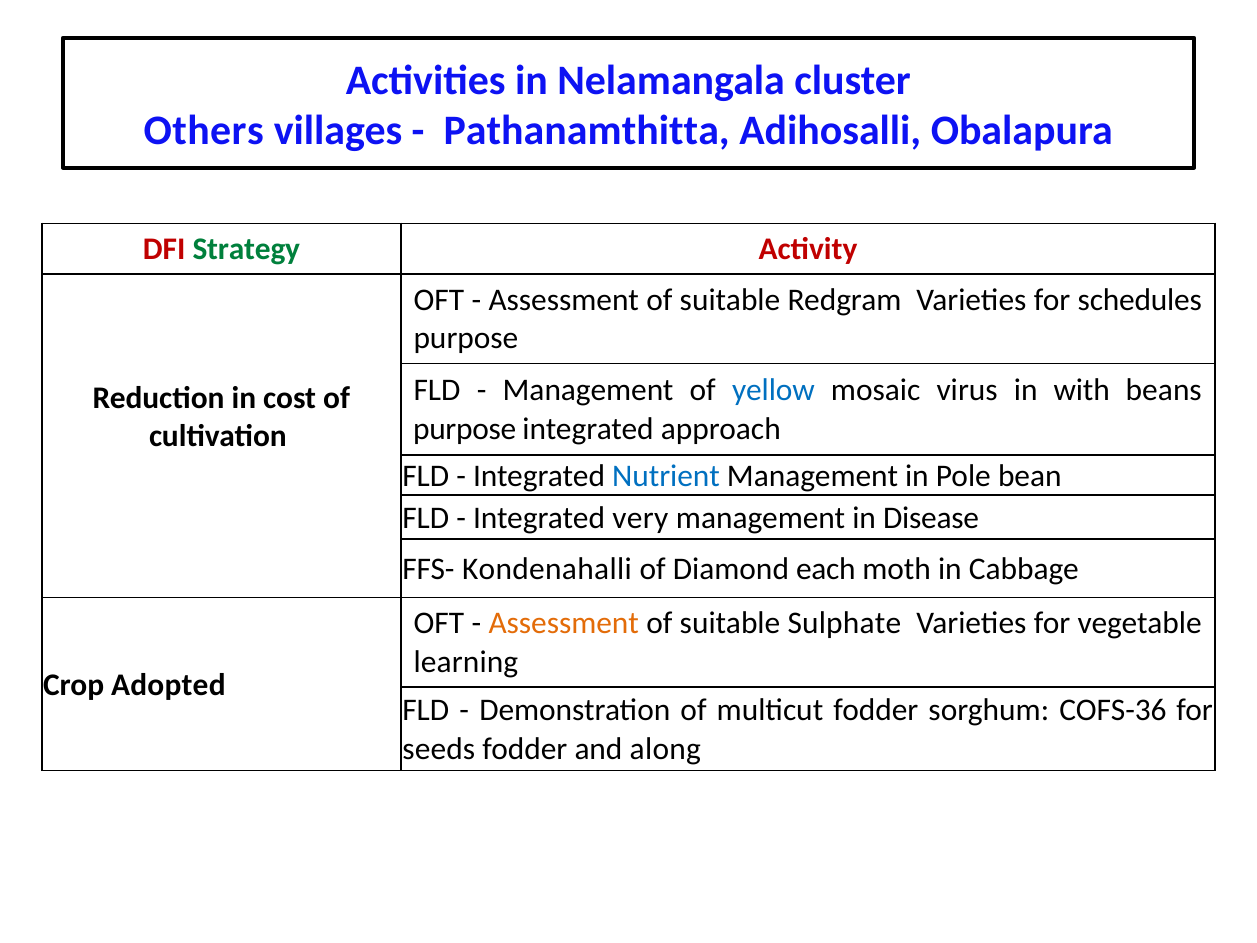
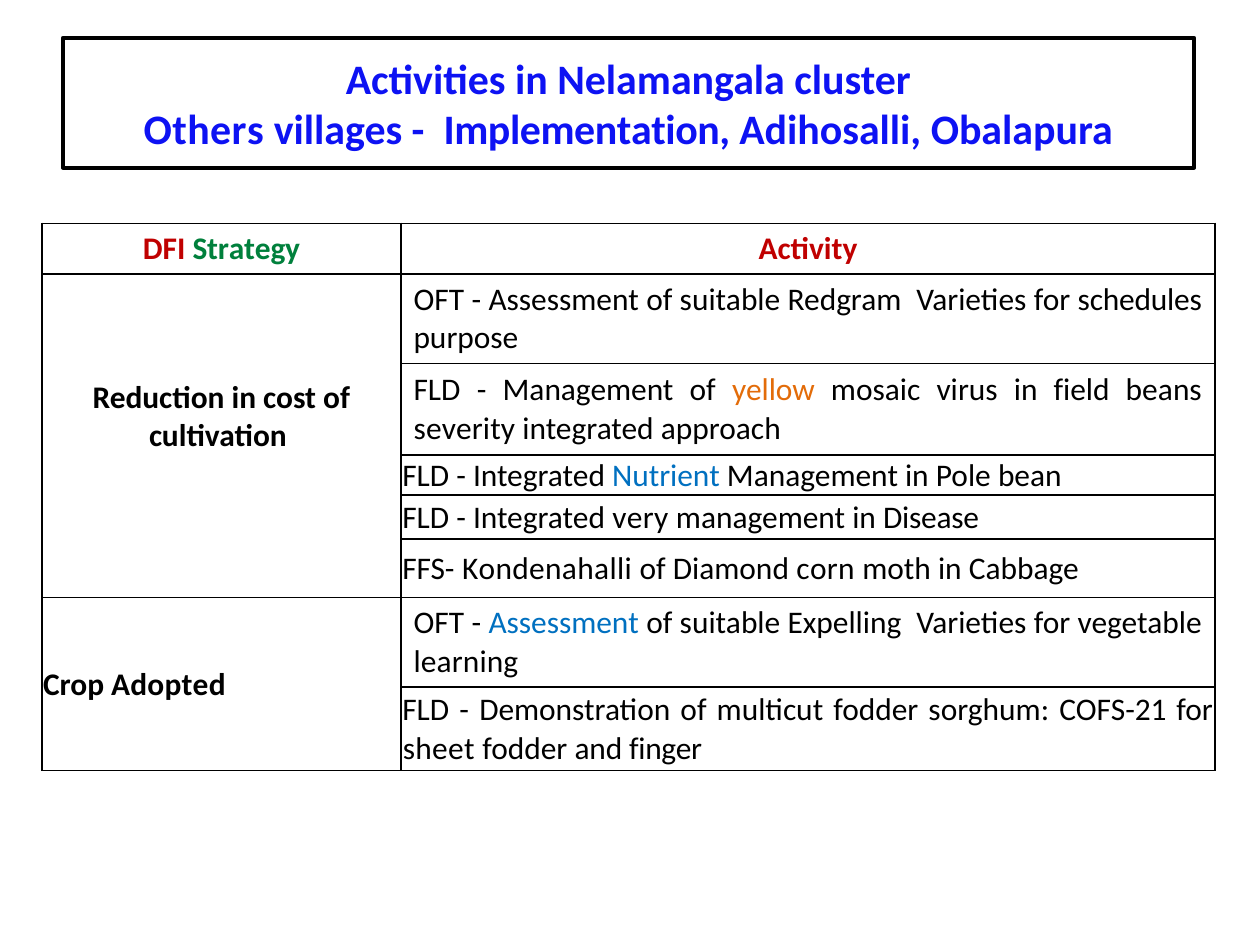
Pathanamthitta: Pathanamthitta -> Implementation (587, 131)
yellow colour: blue -> orange (773, 390)
with: with -> field (1082, 390)
purpose: purpose -> severity (464, 429)
each: each -> corn (826, 569)
Assessment colour: orange -> blue (564, 623)
Sulphate: Sulphate -> Expelling (844, 623)
COFS-36: COFS-36 -> COFS-21 (1113, 710)
seeds: seeds -> sheet (439, 749)
along: along -> finger (666, 749)
